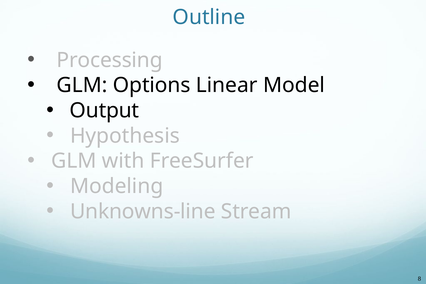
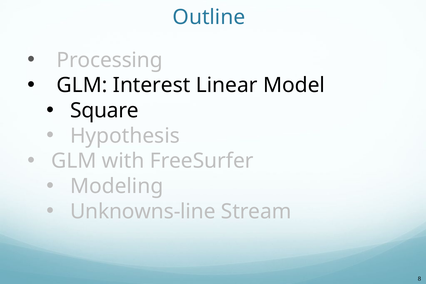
Options: Options -> Interest (152, 85)
Output: Output -> Square (104, 111)
